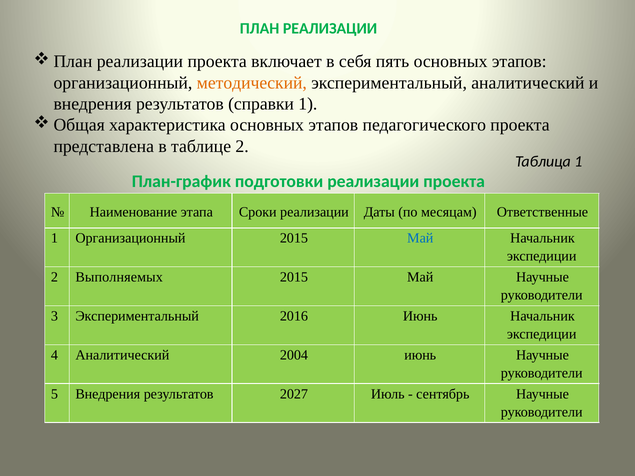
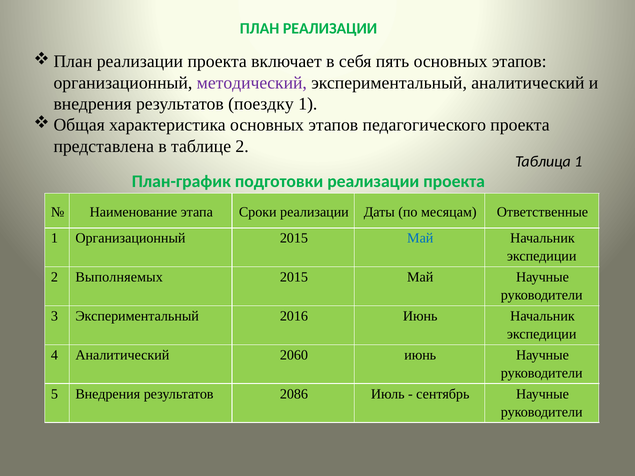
методический colour: orange -> purple (252, 83)
справки: справки -> поездку (261, 104)
2004: 2004 -> 2060 (294, 355)
2027: 2027 -> 2086 (294, 394)
